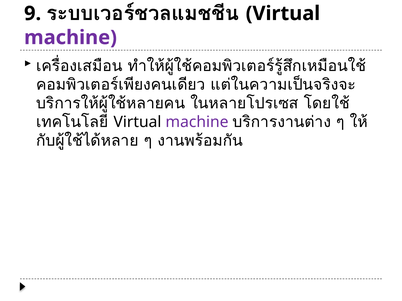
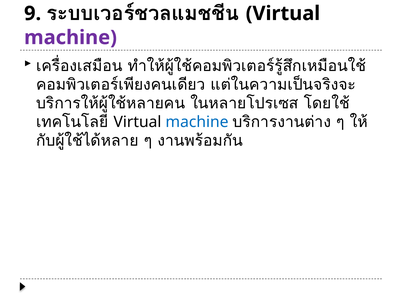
machine colour: purple -> blue (197, 122)
